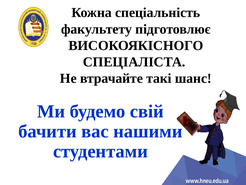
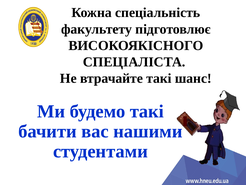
будемо свій: свій -> такі (147, 111)
